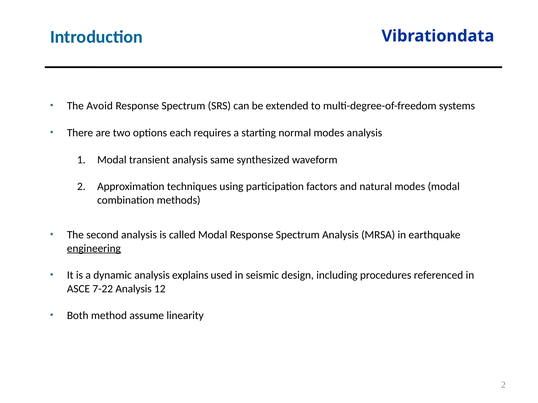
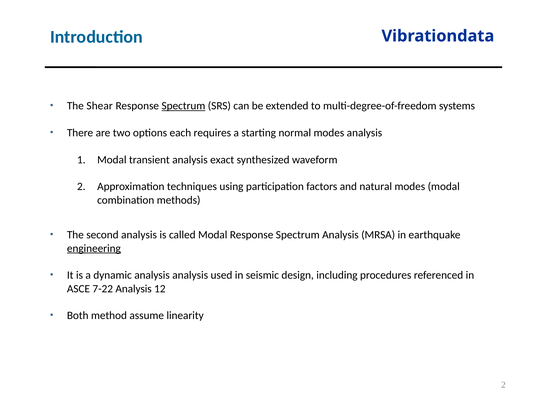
Avoid: Avoid -> Shear (100, 106)
Spectrum underline: none -> present (183, 106)
same: same -> exact (222, 160)
analysis explains: explains -> analysis (190, 276)
